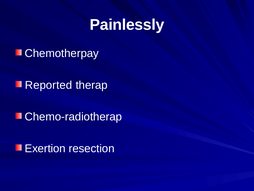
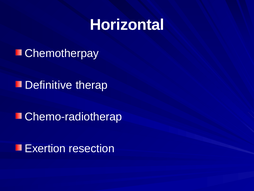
Painlessly: Painlessly -> Horizontal (127, 25)
Reported: Reported -> Definitive (49, 85)
